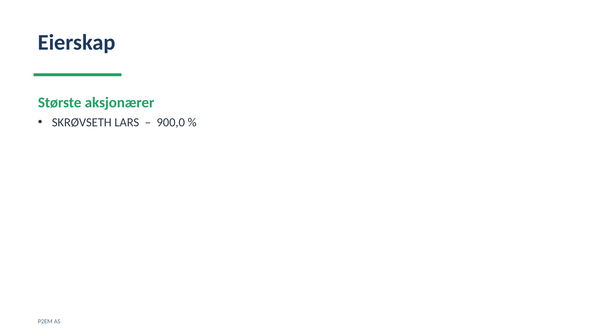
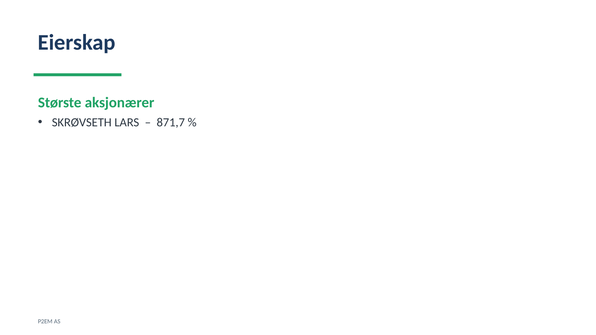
900,0: 900,0 -> 871,7 (171, 123)
